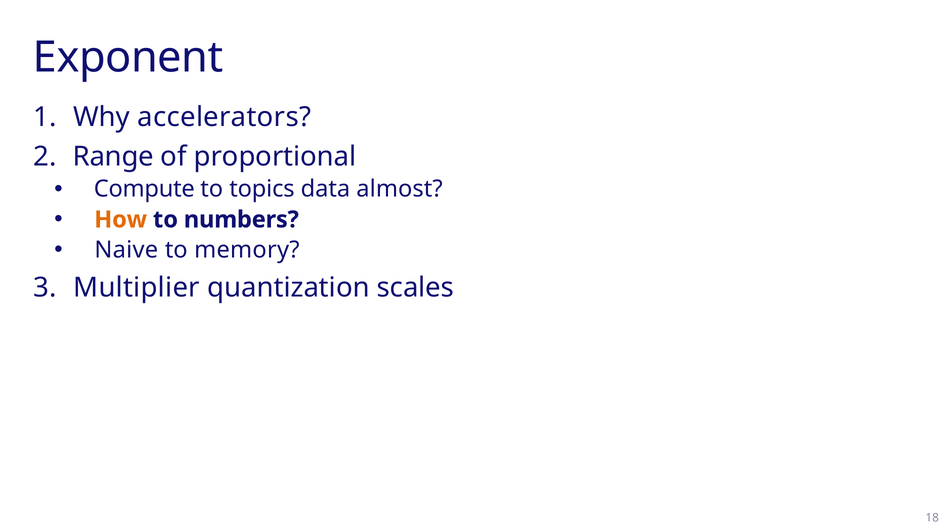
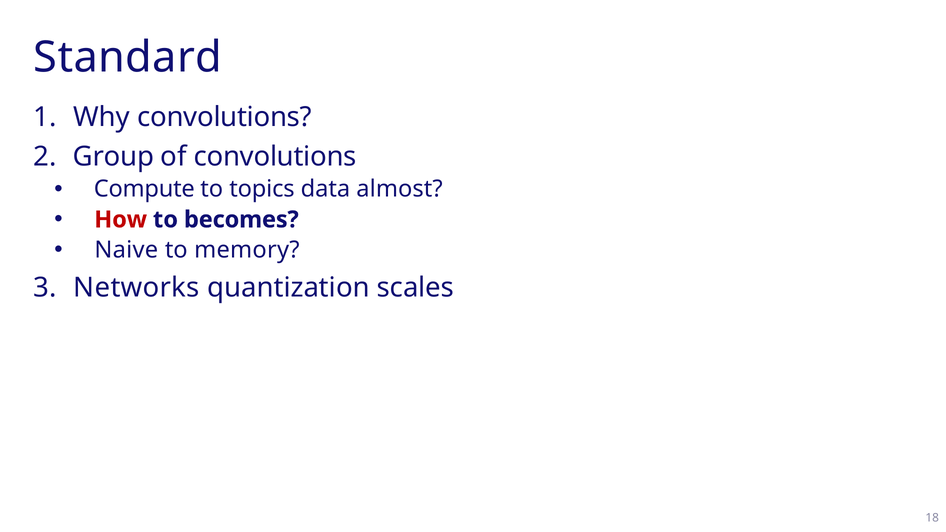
Exponent: Exponent -> Standard (128, 58)
Why accelerators: accelerators -> convolutions (225, 117)
Range: Range -> Group (113, 157)
of proportional: proportional -> convolutions (275, 157)
How colour: orange -> red (121, 220)
numbers: numbers -> becomes (241, 220)
Multiplier: Multiplier -> Networks (137, 288)
